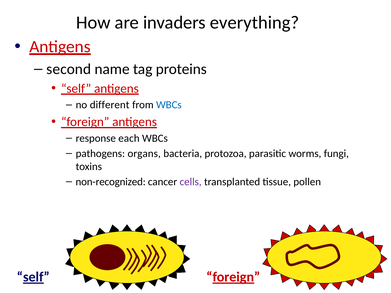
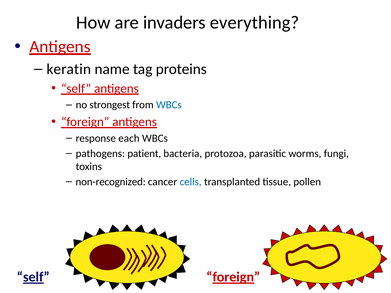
second: second -> keratin (69, 69)
different: different -> strongest (110, 105)
organs: organs -> patient (144, 154)
cells colour: purple -> blue (191, 182)
